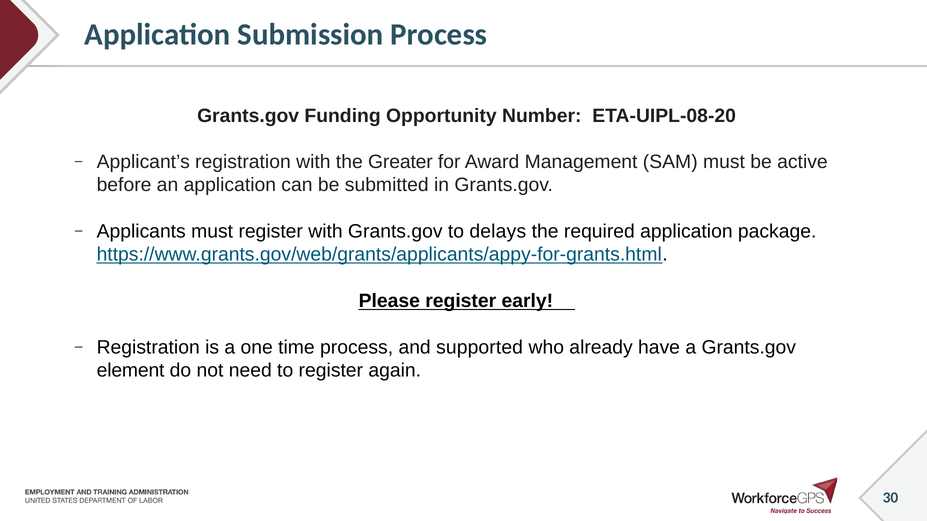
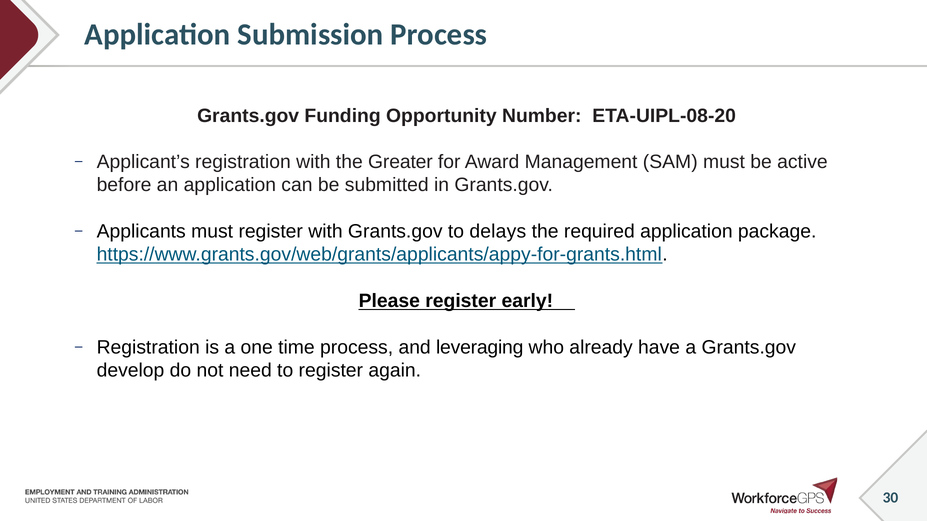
supported: supported -> leveraging (480, 348)
element: element -> develop (130, 371)
